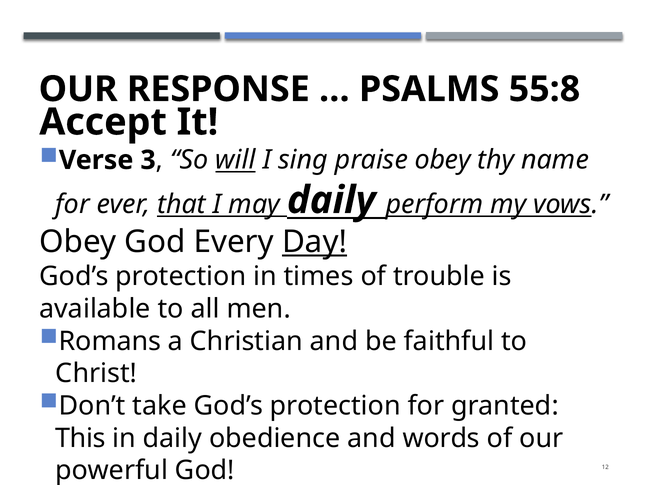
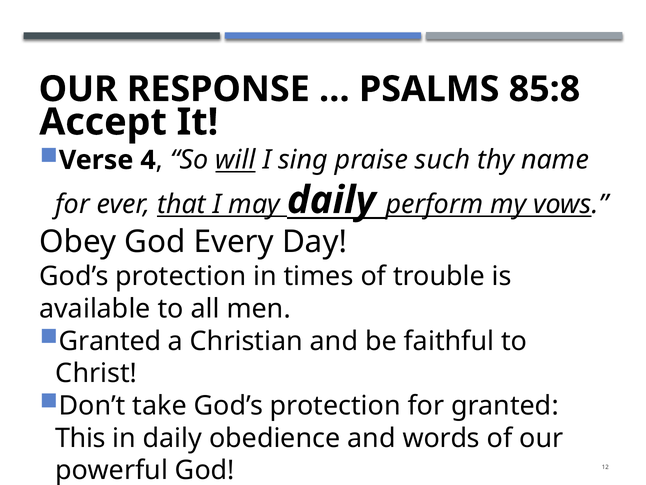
55:8: 55:8 -> 85:8 (544, 89)
3: 3 -> 4 (148, 160)
praise obey: obey -> such (443, 160)
Day underline: present -> none (315, 242)
Romans: Romans -> Granted (110, 341)
